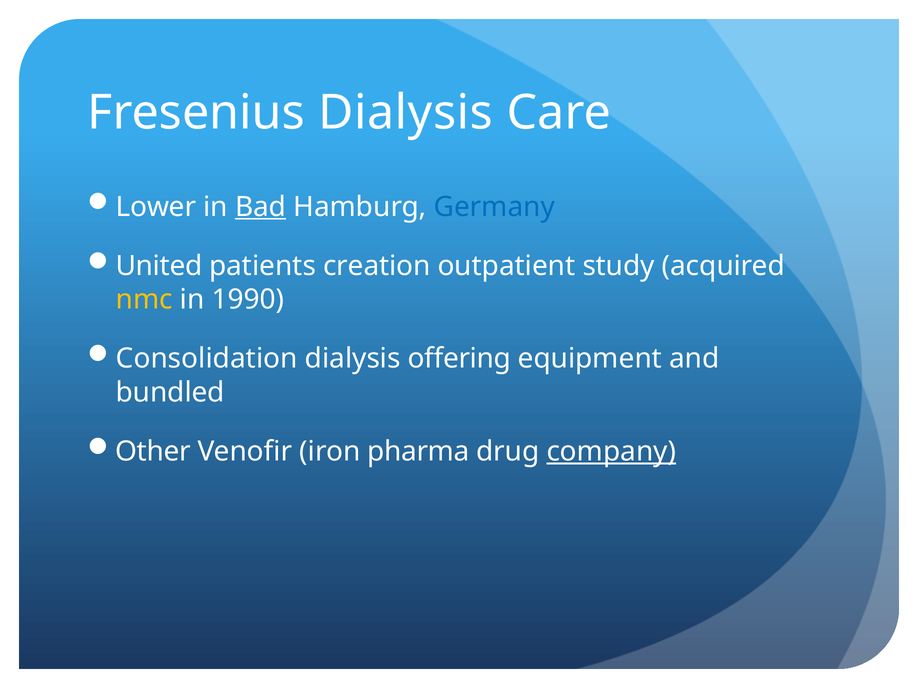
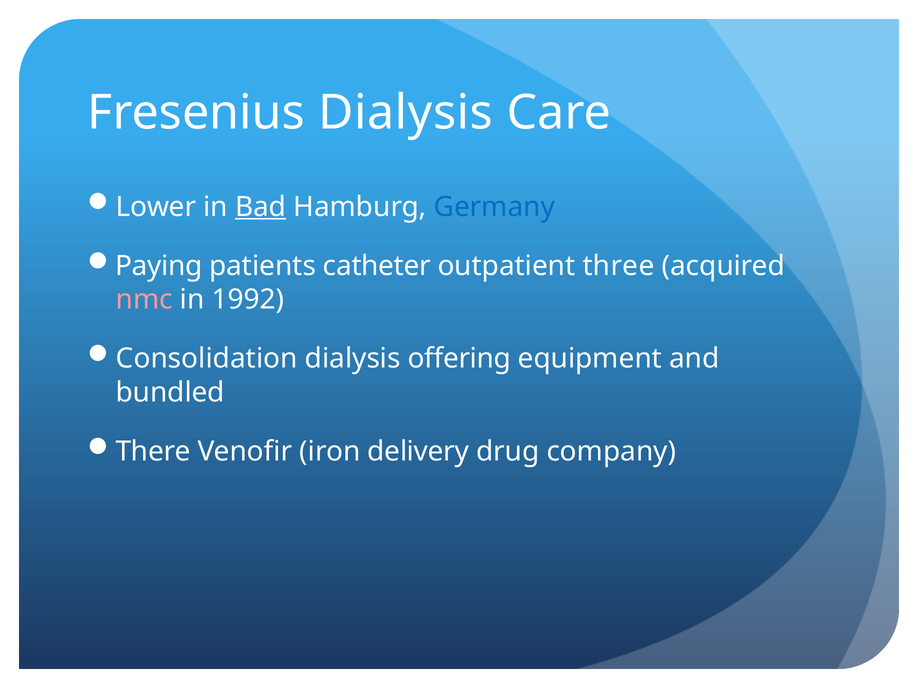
United: United -> Paying (159, 266)
creation: creation -> catheter (377, 266)
study: study -> three (618, 266)
nmc colour: yellow -> pink (144, 300)
1990: 1990 -> 1992 (248, 300)
Other: Other -> There (153, 452)
pharma: pharma -> delivery (418, 452)
company underline: present -> none (611, 452)
